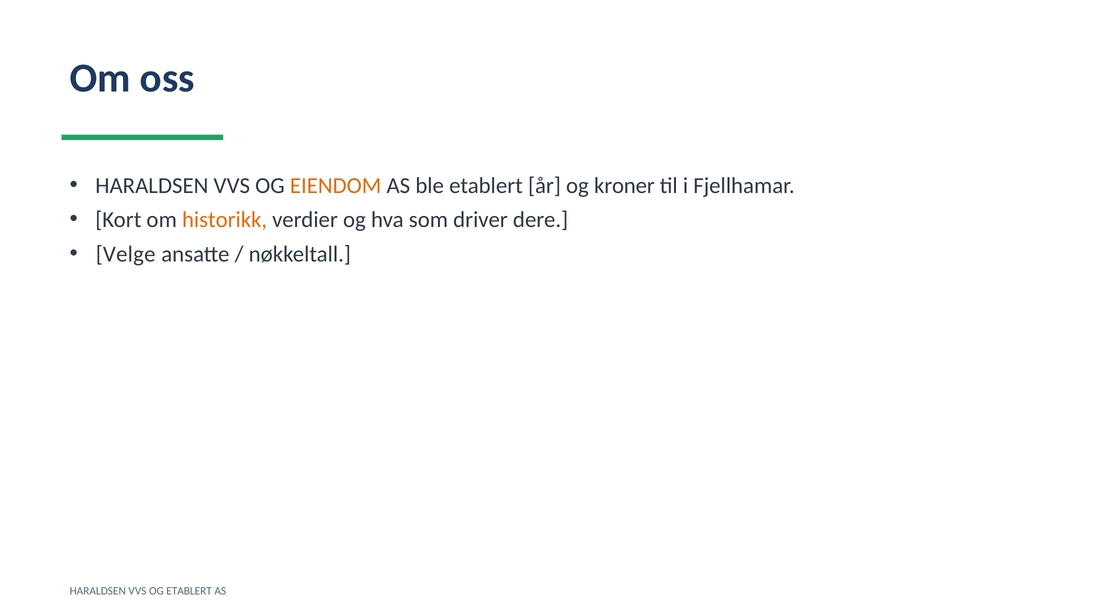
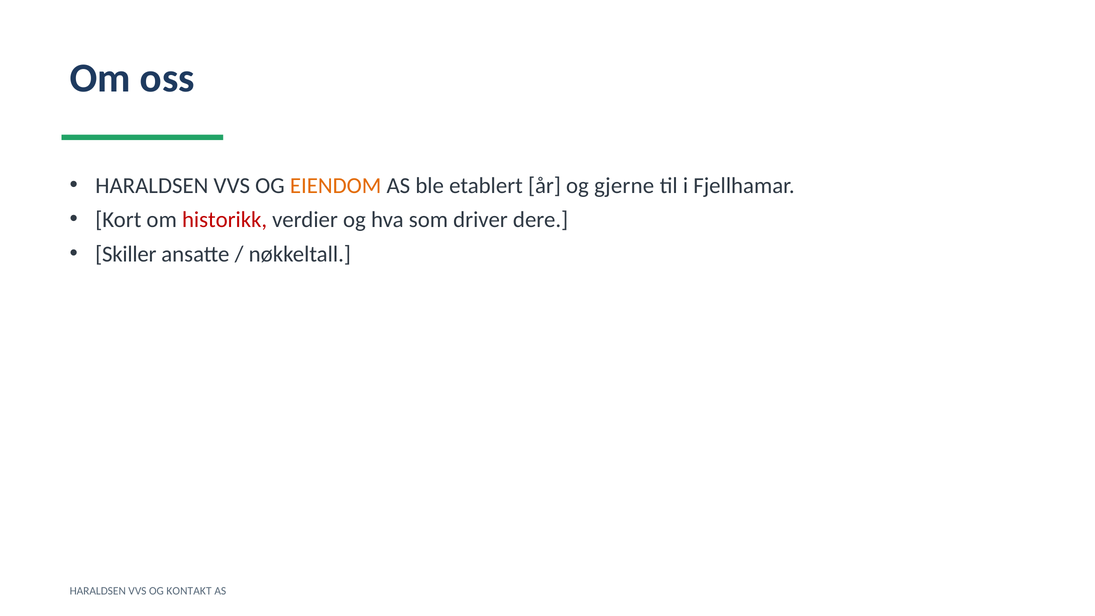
kroner: kroner -> gjerne (624, 185)
historikk colour: orange -> red (225, 220)
Velge: Velge -> Skiller (126, 254)
OG ETABLERT: ETABLERT -> KONTAKT (189, 591)
